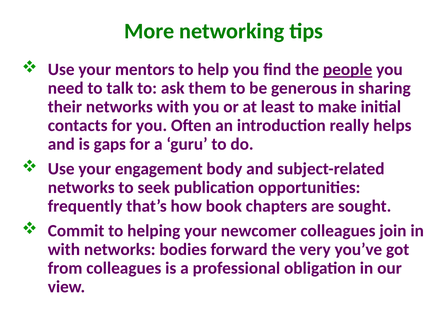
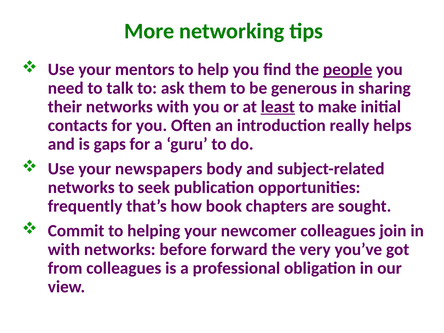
least underline: none -> present (278, 107)
engagement: engagement -> newspapers (159, 169)
bodies: bodies -> before (183, 250)
